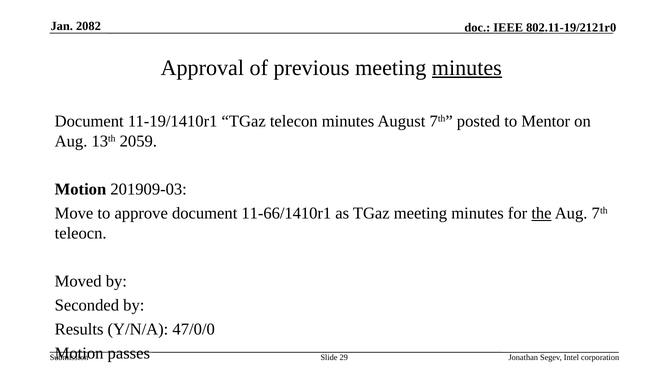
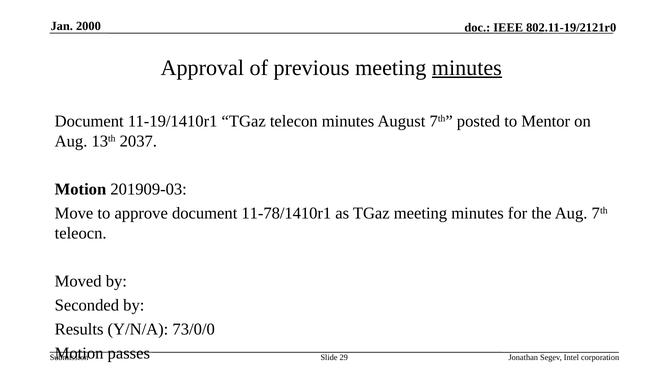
2082: 2082 -> 2000 (88, 26)
2059: 2059 -> 2037 (138, 141)
11-66/1410r1: 11-66/1410r1 -> 11-78/1410r1 (286, 213)
the underline: present -> none (541, 213)
47/0/0: 47/0/0 -> 73/0/0 (194, 329)
